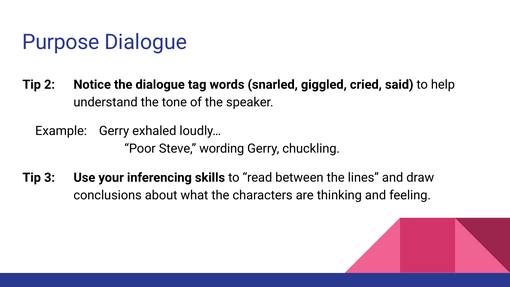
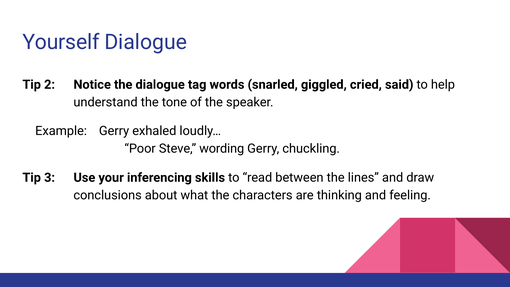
Purpose: Purpose -> Yourself (61, 42)
